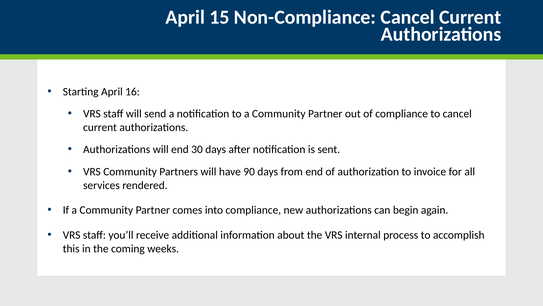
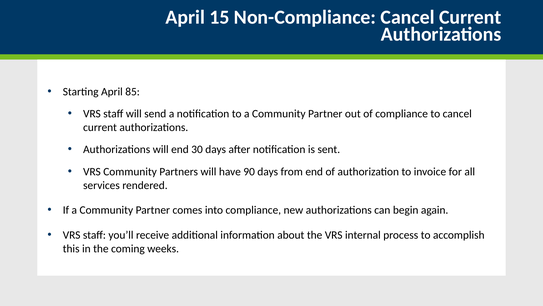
16: 16 -> 85 (133, 92)
